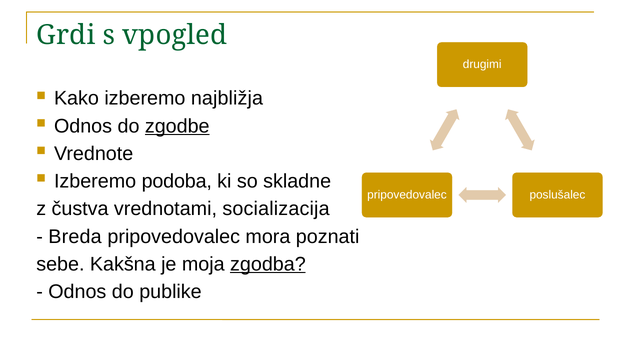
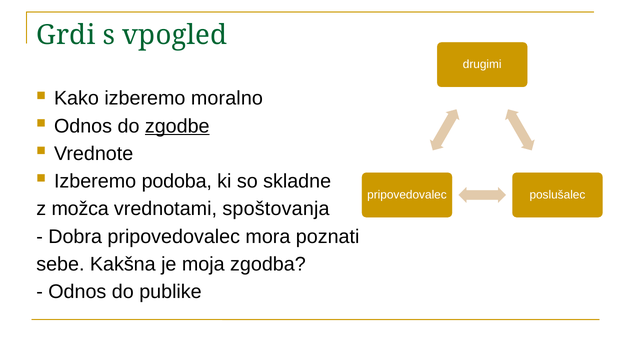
najbližja: najbližja -> moralno (227, 98)
čustva: čustva -> možca (80, 209)
socializacija: socializacija -> spoštovanja (276, 209)
Breda: Breda -> Dobra (75, 236)
zgodba underline: present -> none (268, 264)
